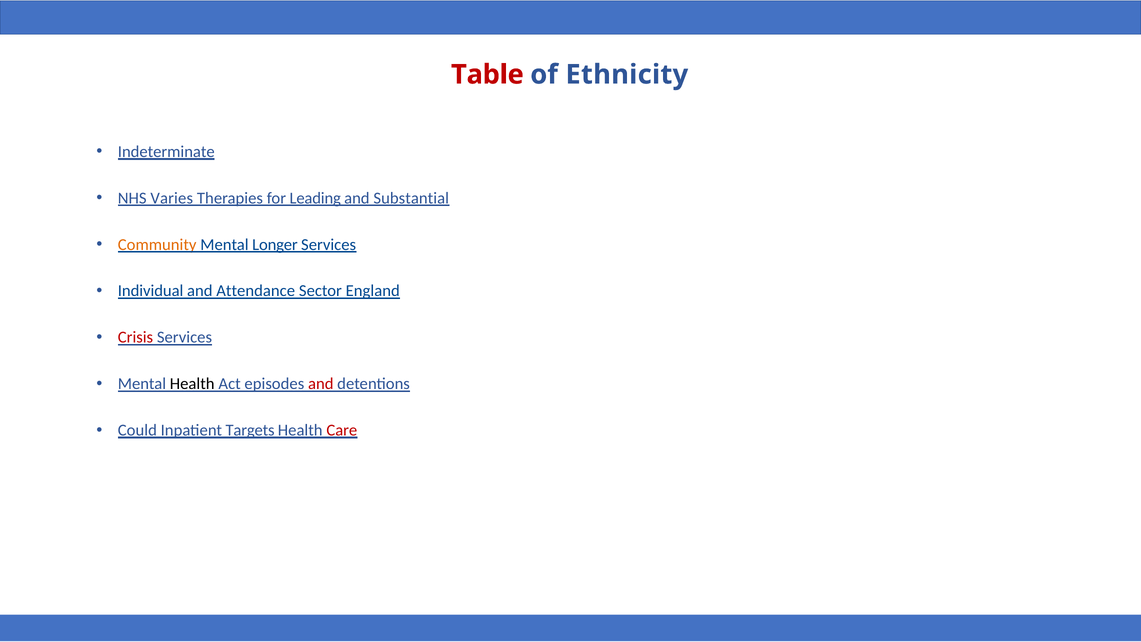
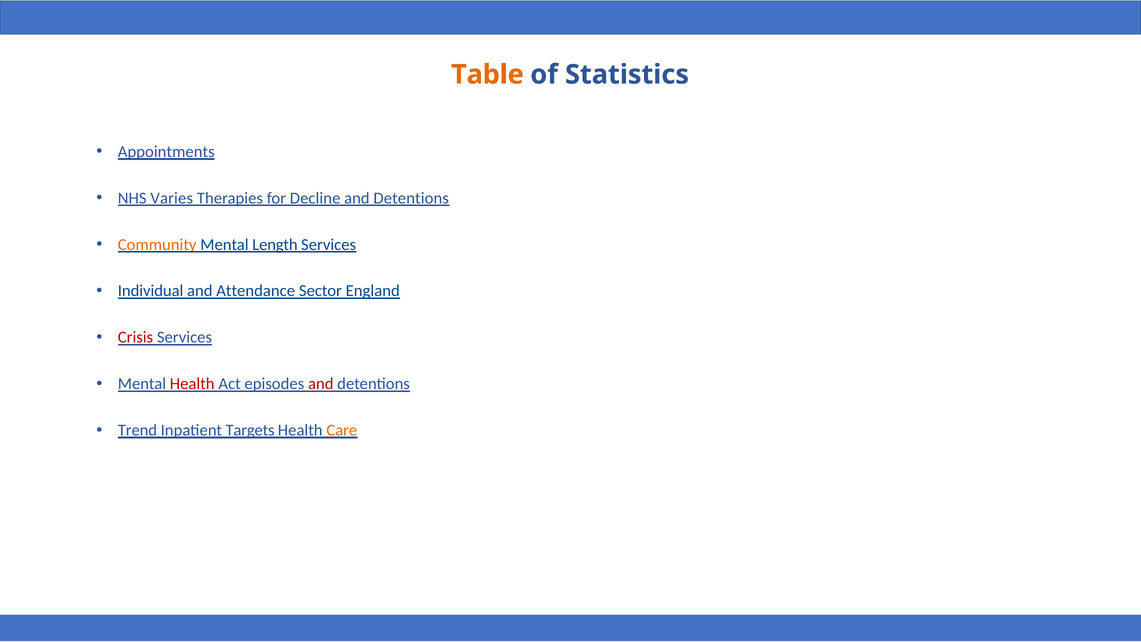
Table colour: red -> orange (487, 75)
Ethnicity: Ethnicity -> Statistics (627, 75)
Indeterminate: Indeterminate -> Appointments (166, 152)
Leading: Leading -> Decline (315, 198)
Substantial: Substantial -> Detentions (411, 198)
Longer: Longer -> Length (275, 244)
Health colour: black -> red (192, 384)
Could: Could -> Trend (137, 430)
Care colour: red -> orange (342, 430)
